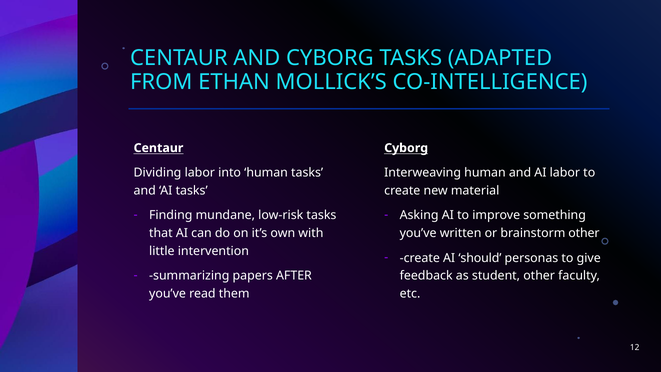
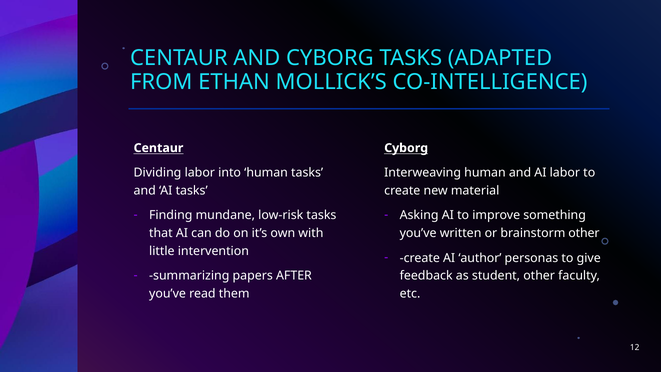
should: should -> author (480, 258)
